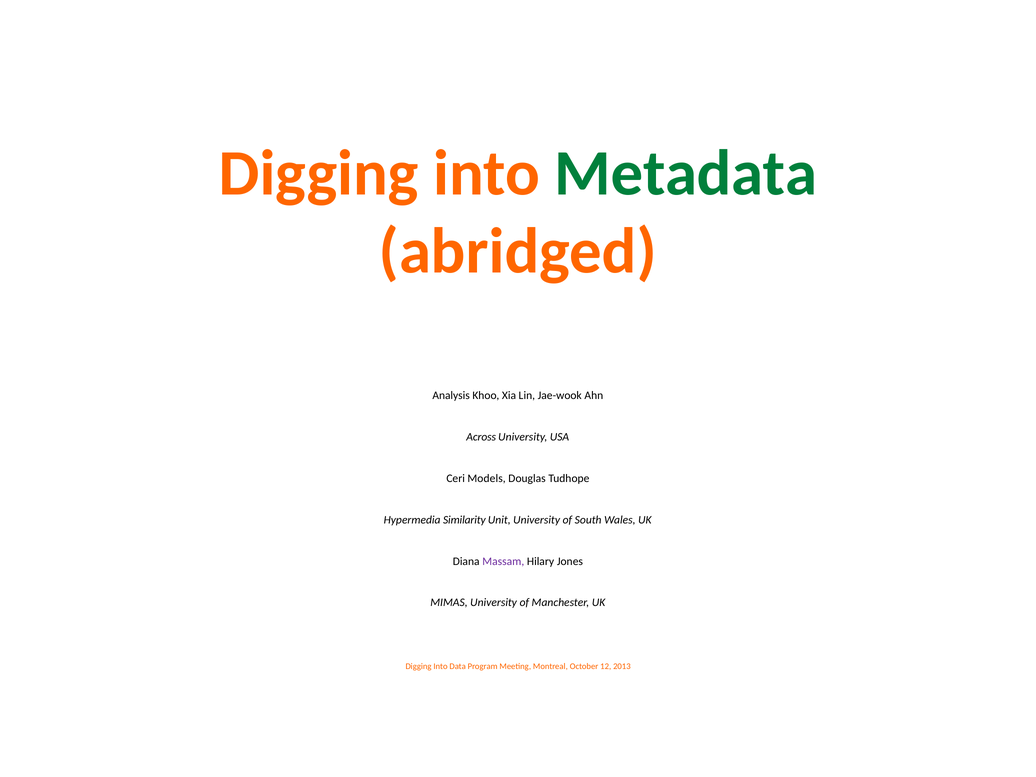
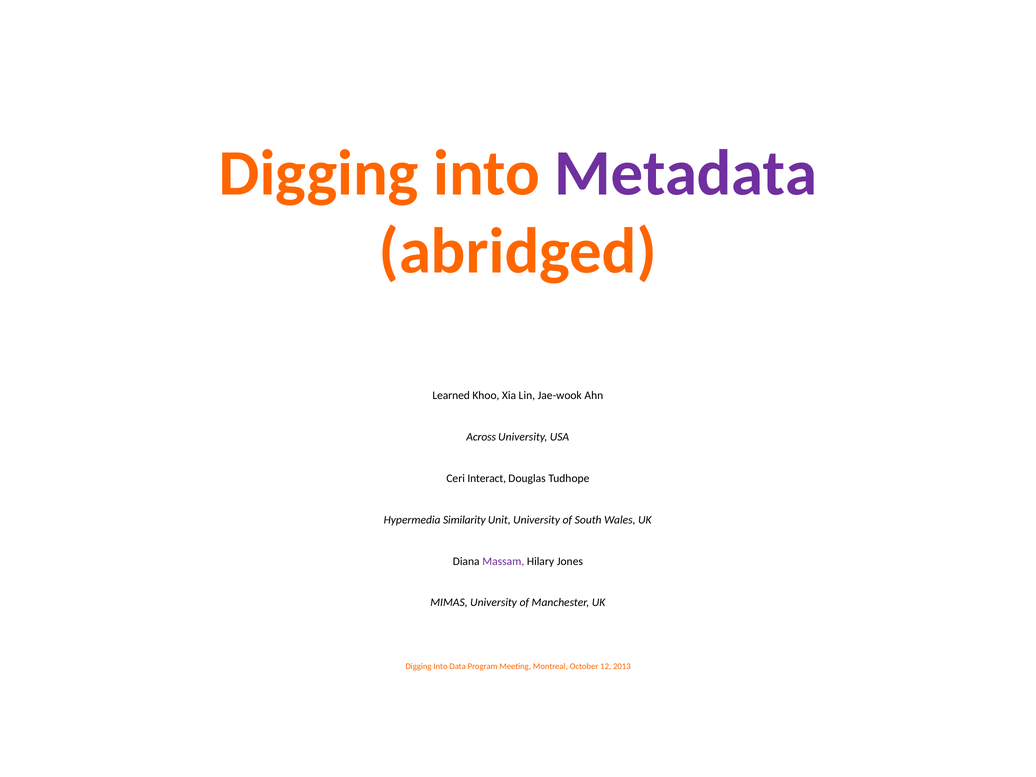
Metadata colour: green -> purple (686, 173)
Analysis: Analysis -> Learned (451, 396)
Models: Models -> Interact (487, 478)
